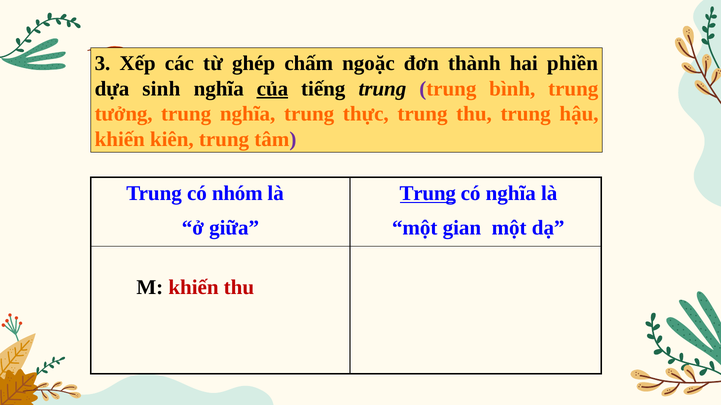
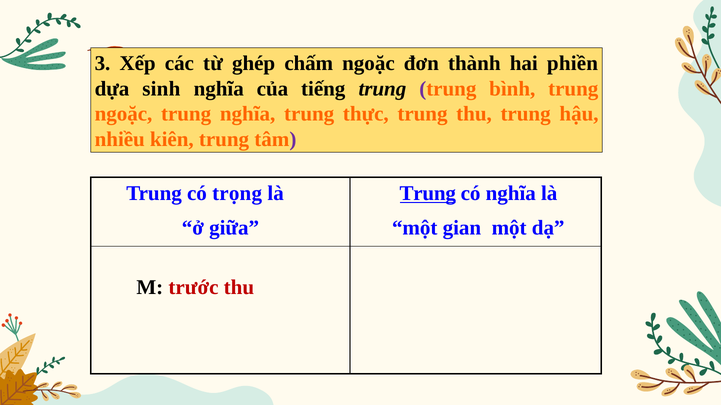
của underline: present -> none (272, 89)
tưởng: tưởng -> ngoặc (124, 114)
khiến: khiến -> nhiều (120, 139)
nhóm: nhóm -> trọng (237, 194)
M khiến: khiến -> trước (193, 288)
